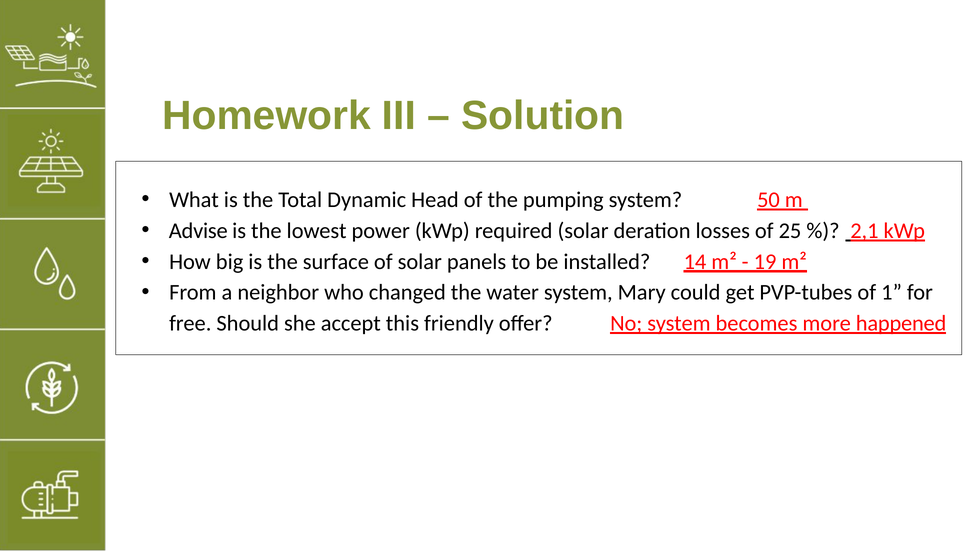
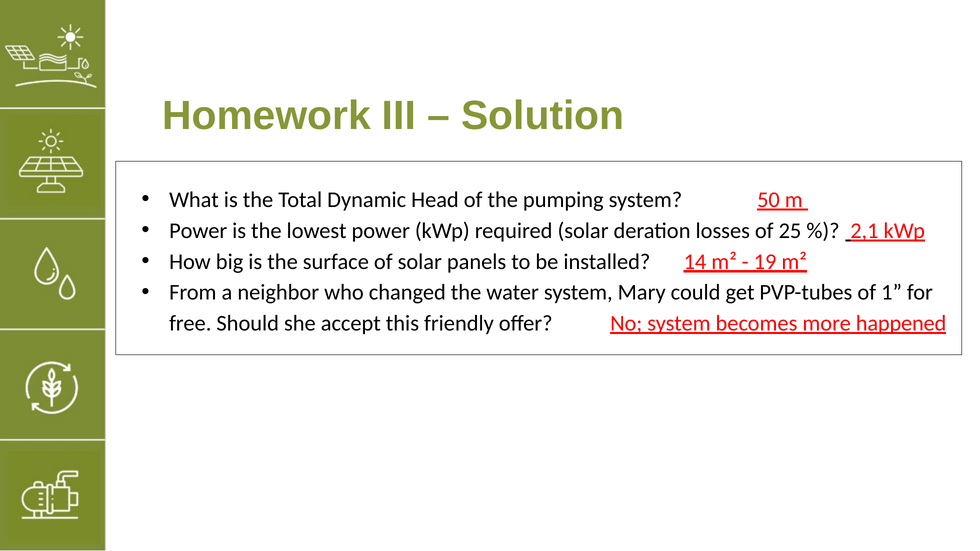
Advise: Advise -> Power (198, 231)
